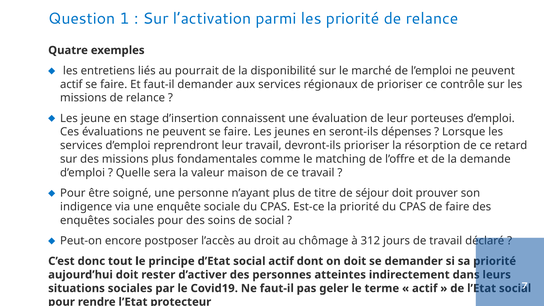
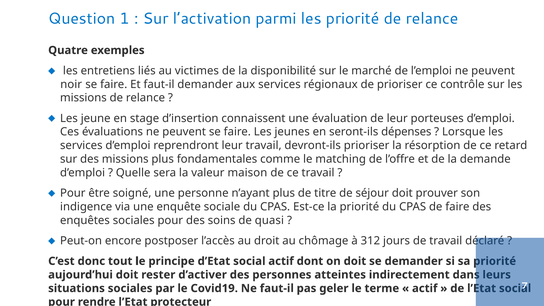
pourrait: pourrait -> victimes (197, 71)
actif: actif -> noir (71, 84)
de social: social -> quasi (269, 220)
